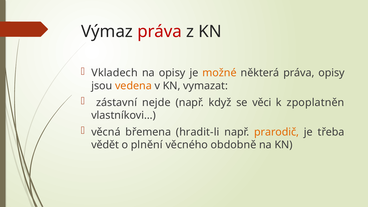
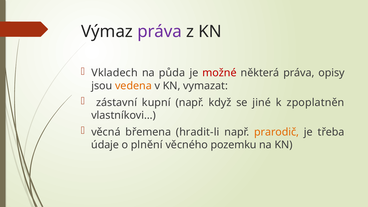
práva colour: red -> purple (160, 32)
na opisy: opisy -> půda (172, 73)
možné colour: orange -> red (220, 73)
nejde: nejde -> kupní (156, 102)
věci: věci -> jiné (262, 102)
vědět: vědět -> údaje (105, 145)
obdobně: obdobně -> pozemku (234, 145)
